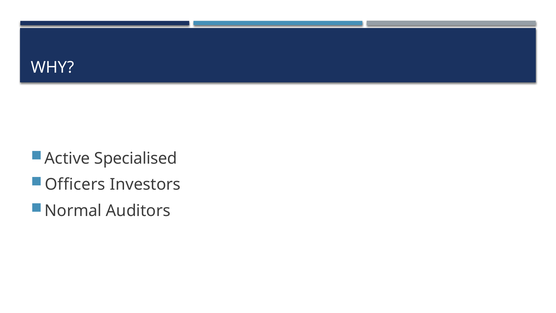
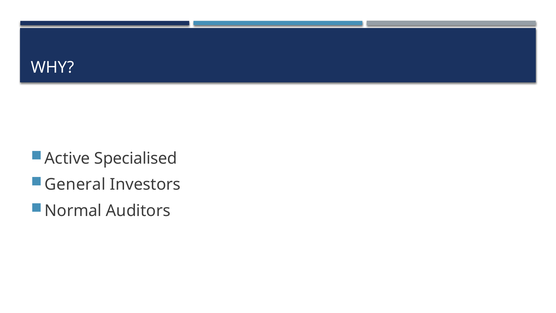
Officers: Officers -> General (75, 184)
